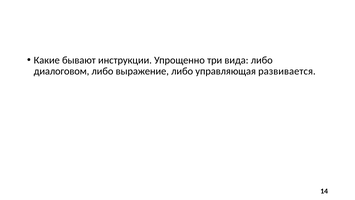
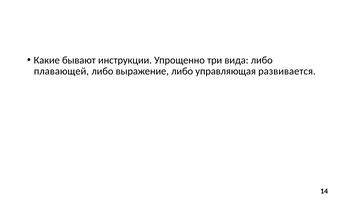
диалоговом: диалоговом -> плавающей (61, 71)
